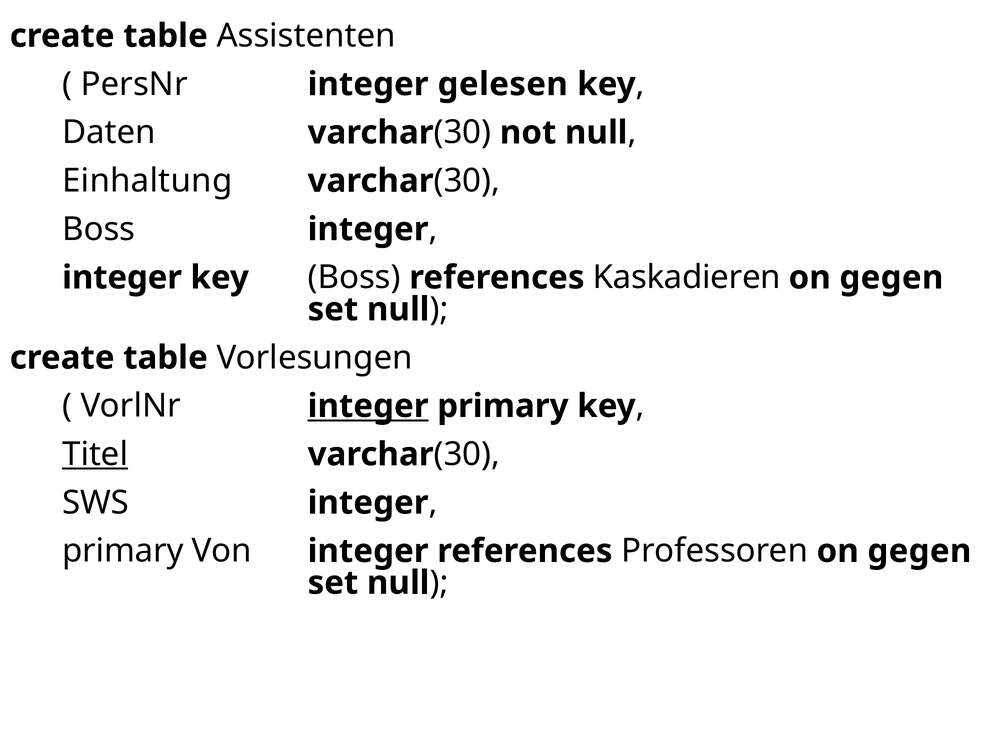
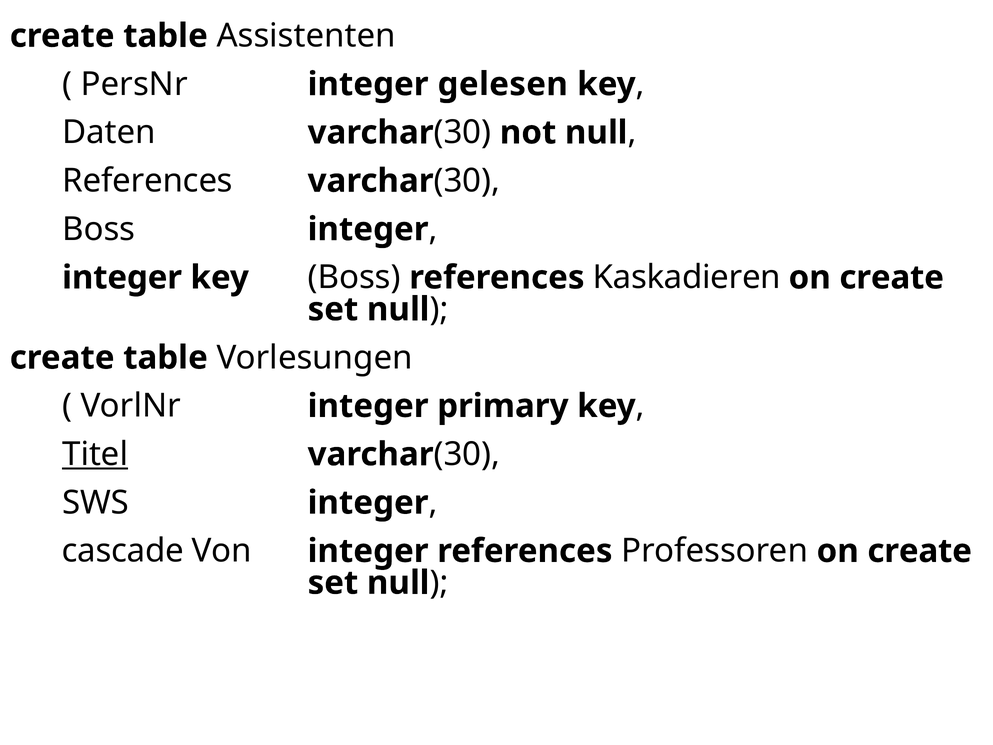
Einhaltung: Einhaltung -> References (147, 181)
gegen: gegen -> create (892, 277)
integer underline: present -> none (368, 406)
primary: primary -> cascade (123, 551)
Professoren on gegen: gegen -> create (920, 551)
